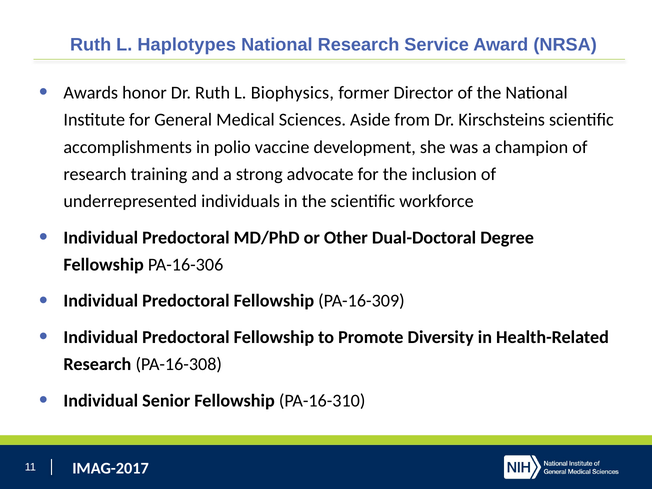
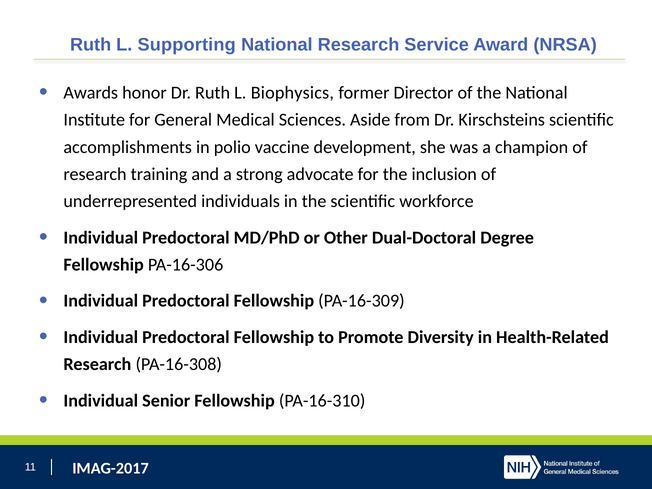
Haplotypes: Haplotypes -> Supporting (187, 45)
